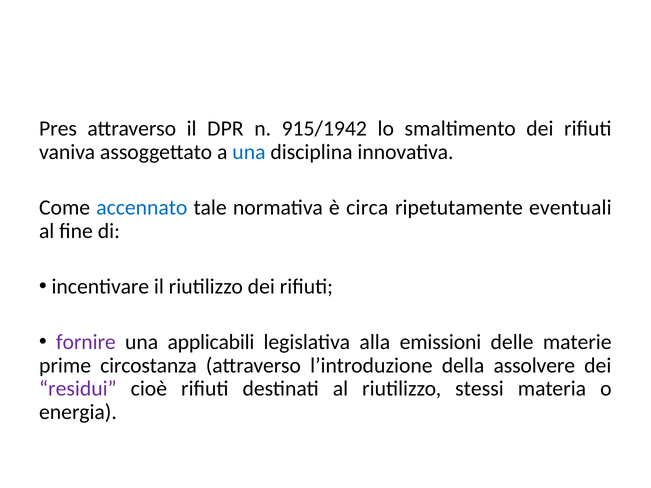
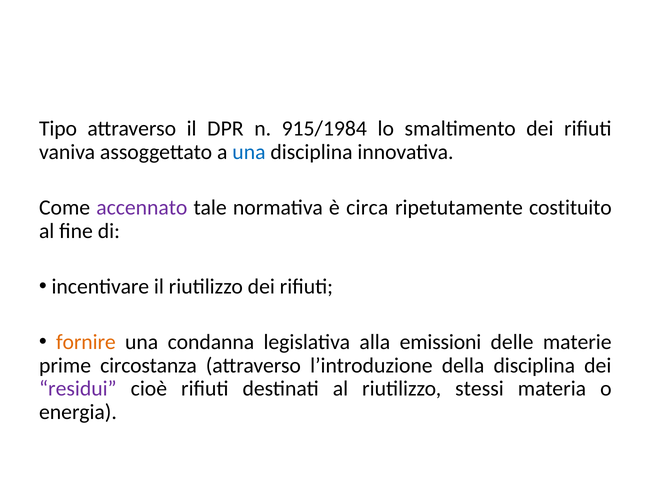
Pres: Pres -> Tipo (58, 129)
915/1942: 915/1942 -> 915/1984 (324, 129)
accennato colour: blue -> purple (142, 208)
eventuali: eventuali -> costituito (570, 208)
fornire colour: purple -> orange (86, 342)
applicabili: applicabili -> condanna (211, 342)
della assolvere: assolvere -> disciplina (534, 366)
